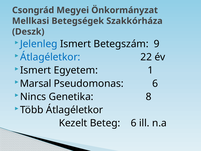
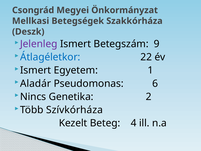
Jelenleg colour: blue -> purple (39, 44)
Marsal: Marsal -> Aladár (36, 83)
8: 8 -> 2 (149, 97)
Több Átlagéletkor: Átlagéletkor -> Szívkórháza (74, 110)
Beteg 6: 6 -> 4 (134, 123)
